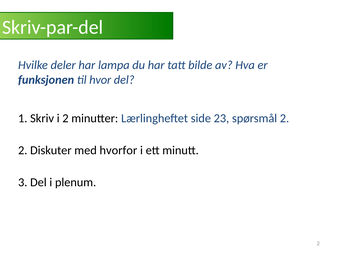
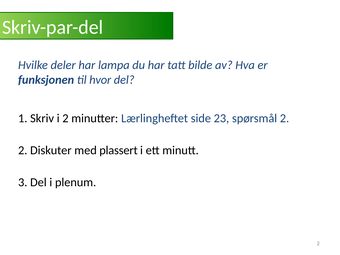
hvorfor: hvorfor -> plassert (119, 150)
